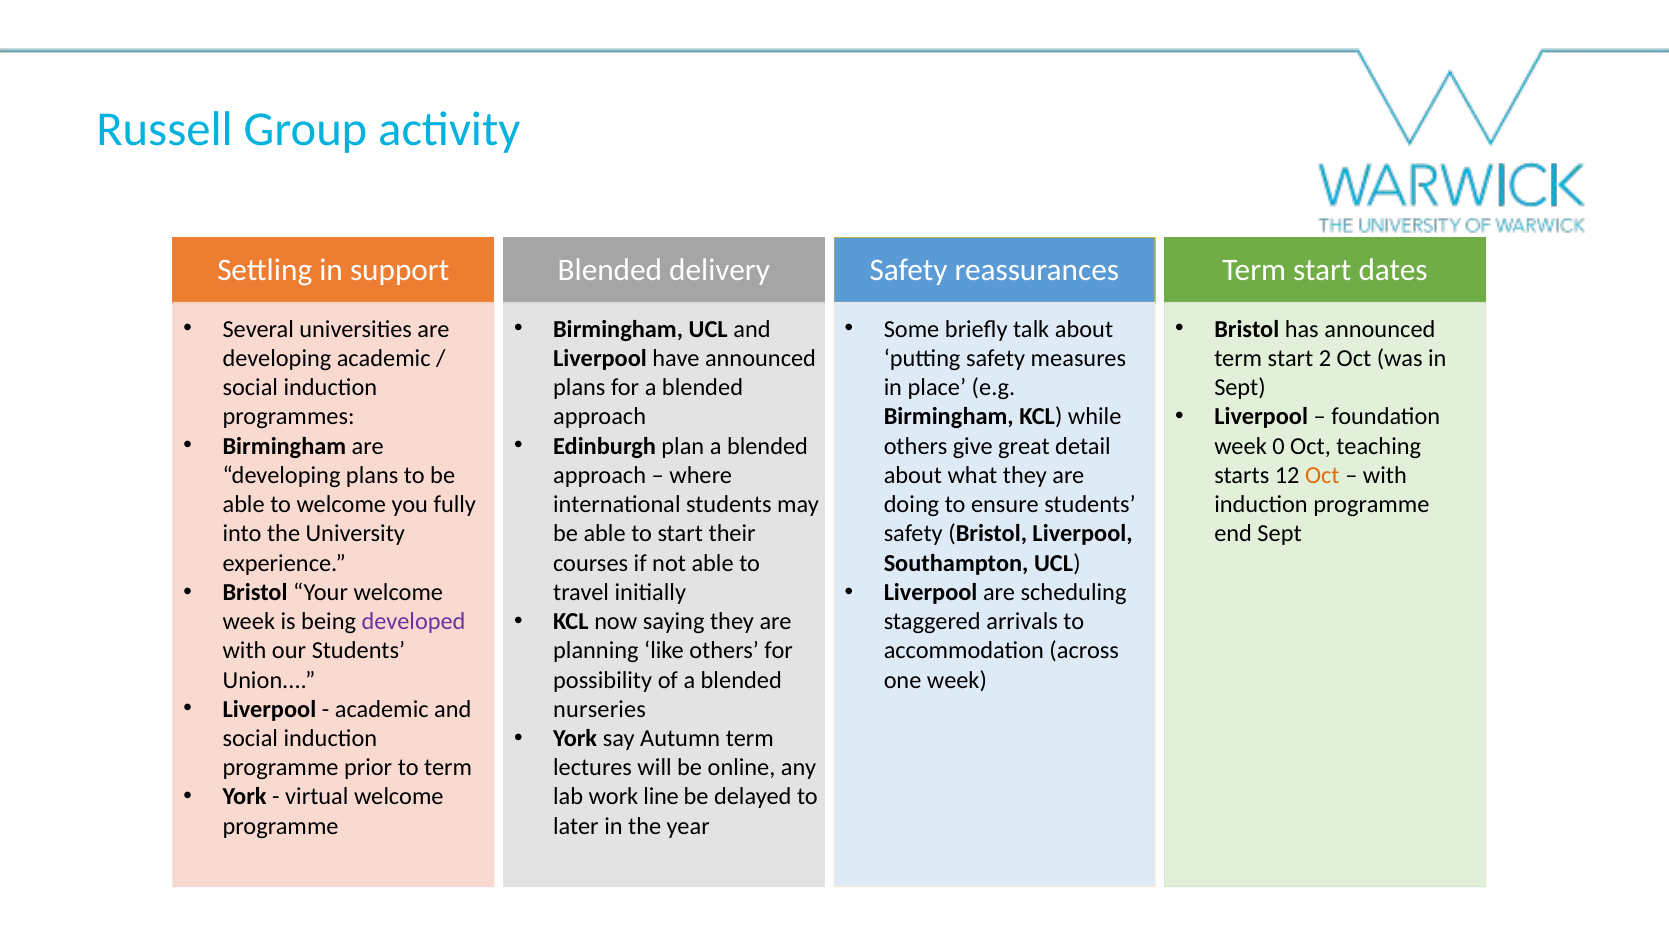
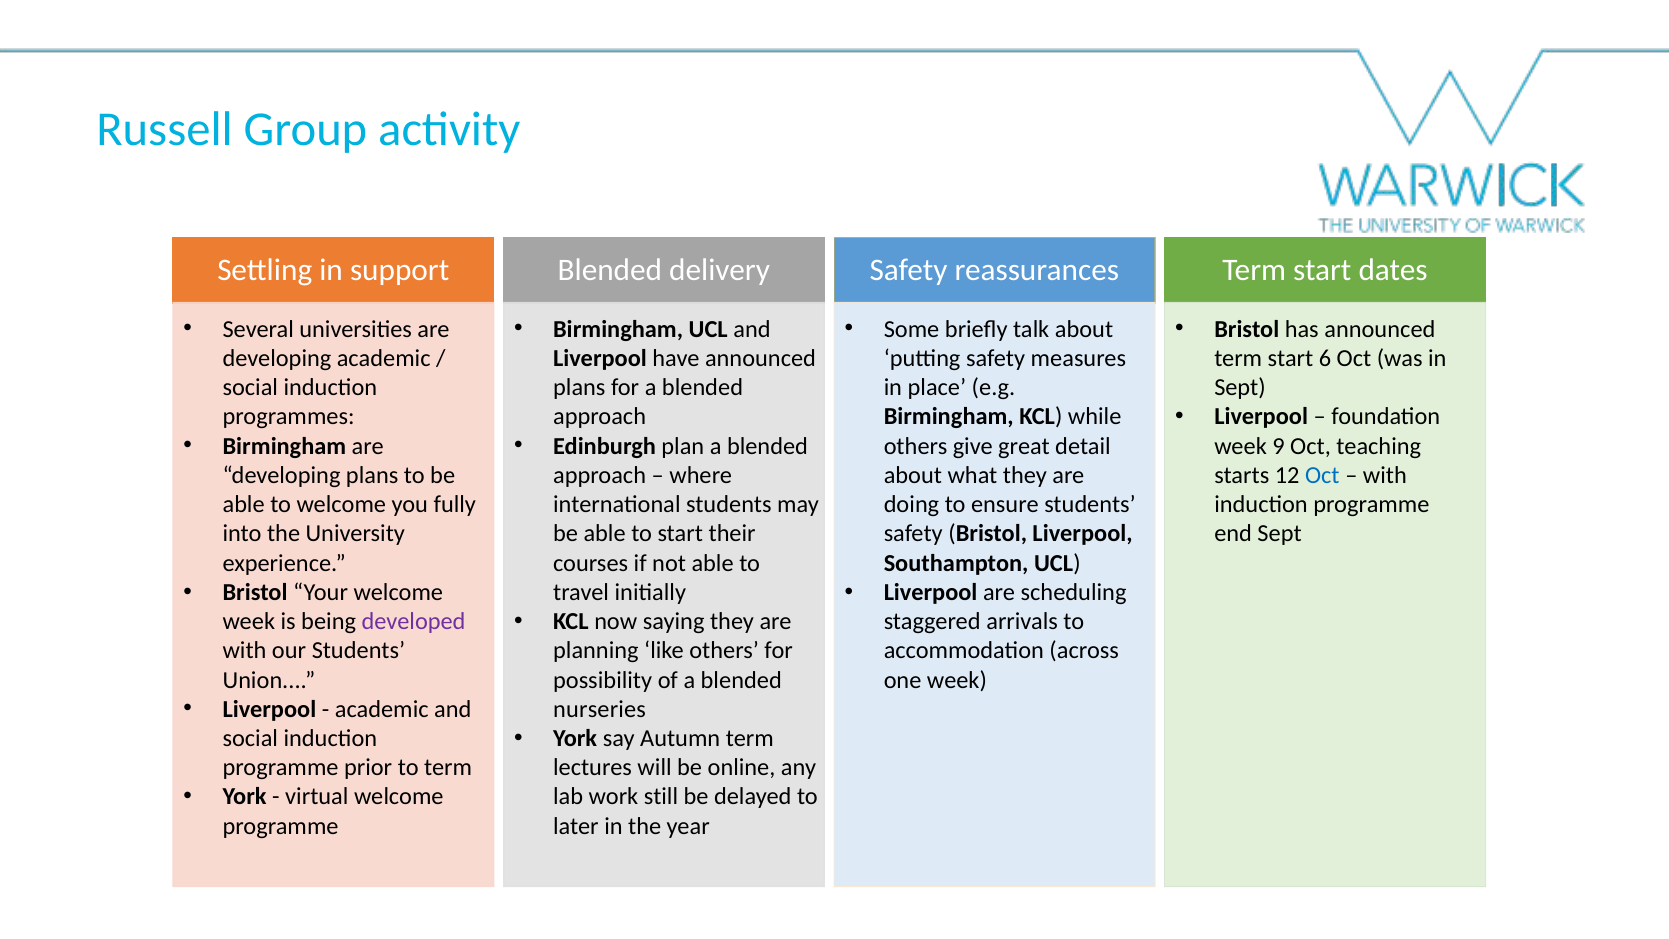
2: 2 -> 6 (1325, 358)
0: 0 -> 9 (1278, 446)
Oct colour: orange -> blue (1322, 475)
line: line -> still (661, 797)
